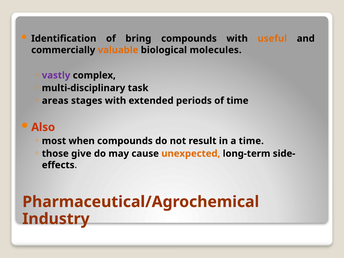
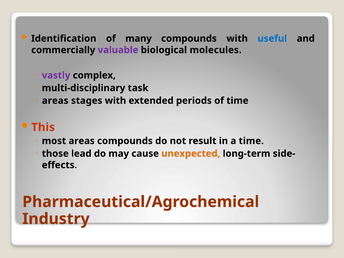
bring: bring -> many (138, 39)
useful colour: orange -> blue (272, 39)
valuable colour: orange -> purple (118, 50)
Also: Also -> This (43, 127)
most when: when -> areas (82, 141)
give: give -> lead (81, 154)
